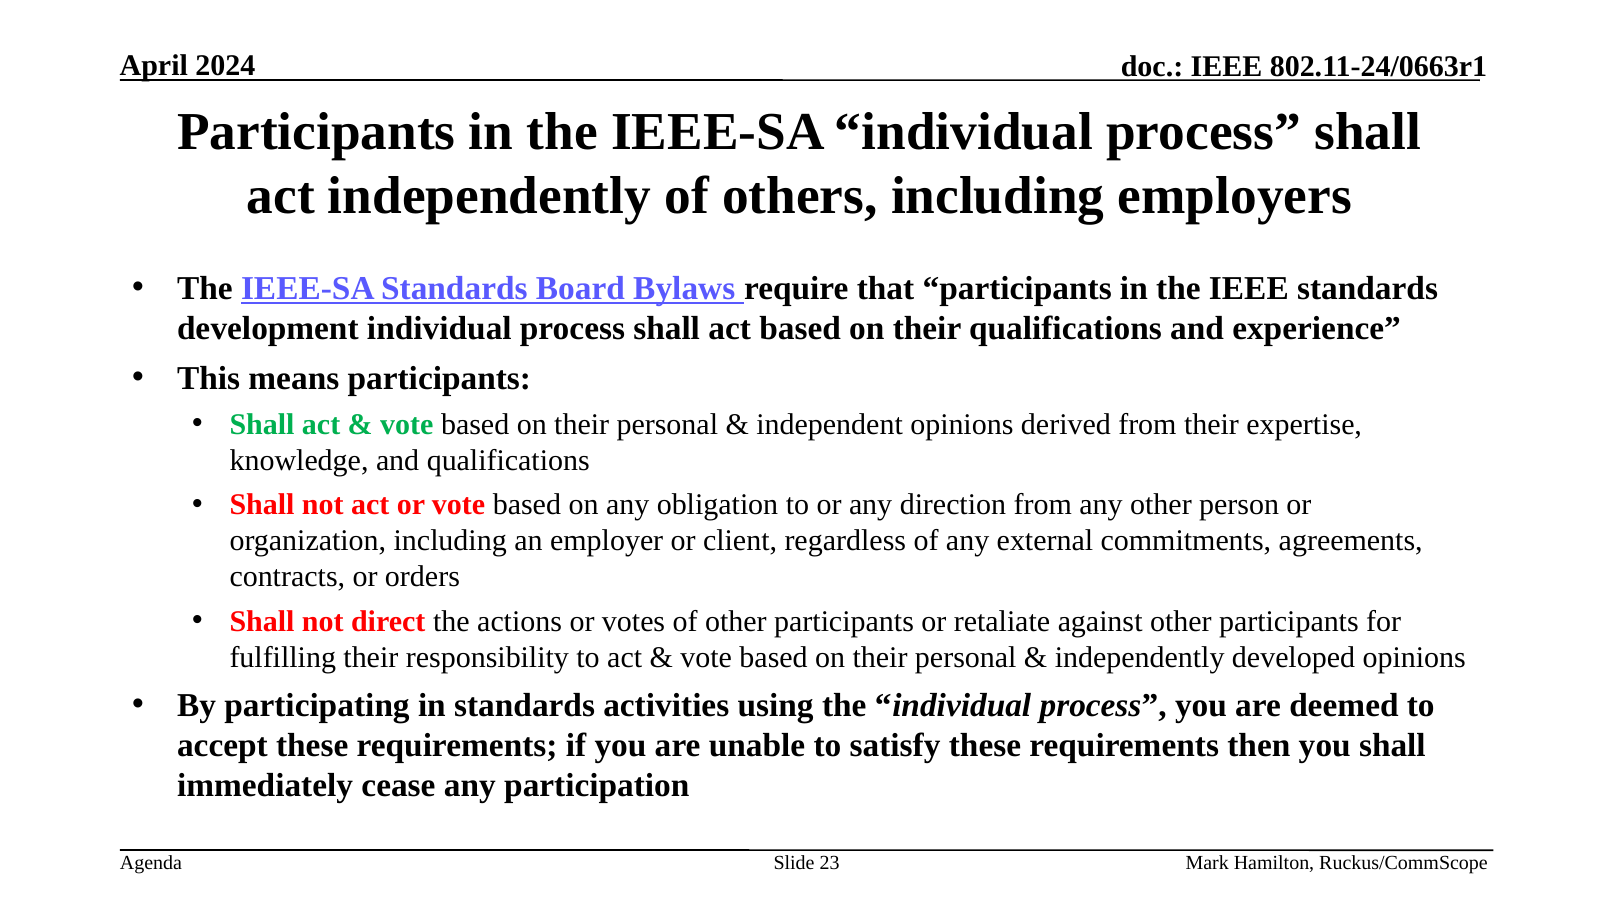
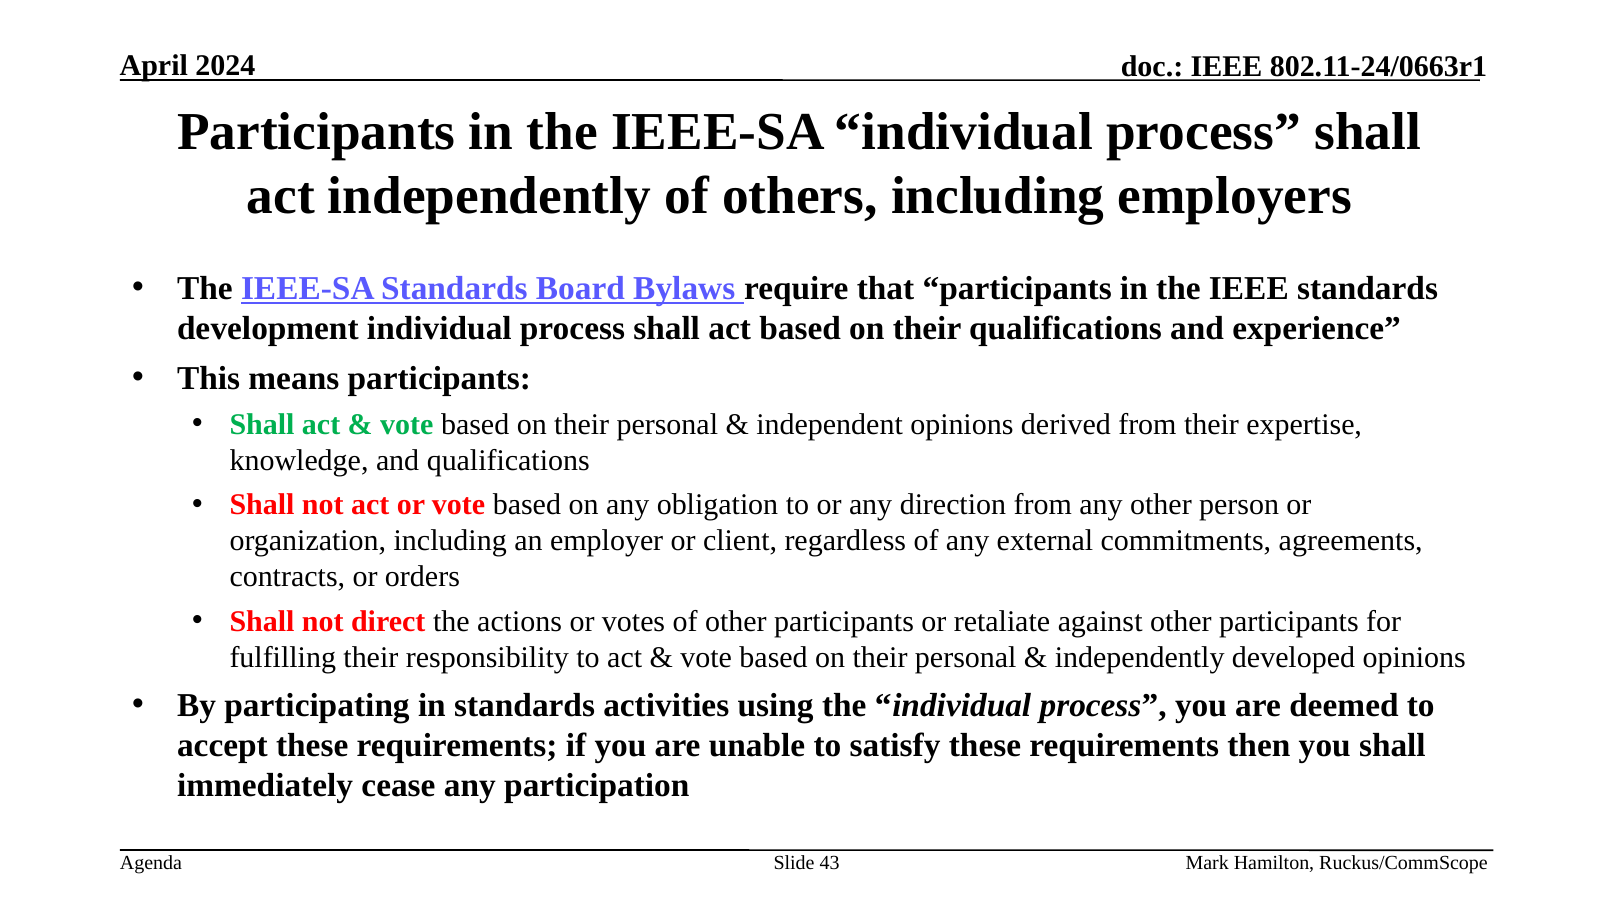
23: 23 -> 43 (830, 863)
